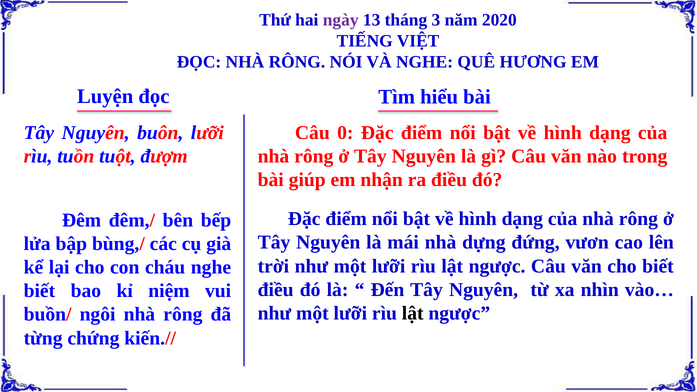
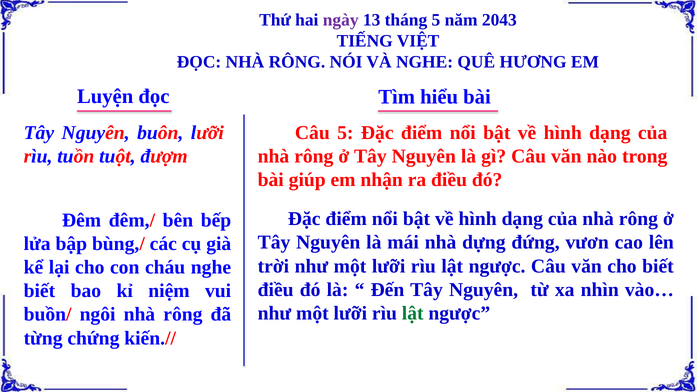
tháng 3: 3 -> 5 (436, 20)
2020: 2020 -> 2043 (499, 20)
Câu 0: 0 -> 5 (345, 132)
lật colour: black -> green (413, 313)
